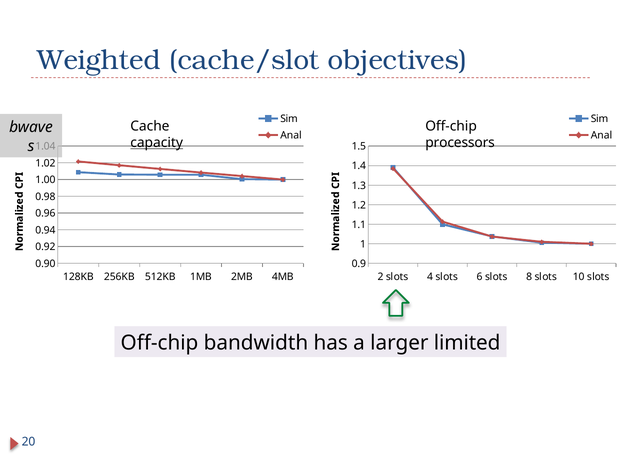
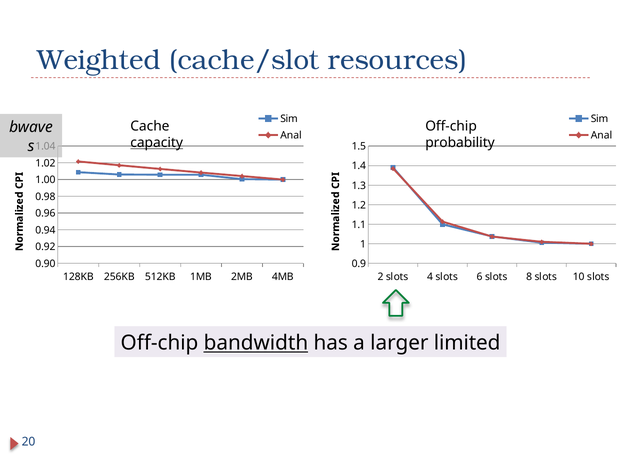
objectives: objectives -> resources (397, 60)
processors: processors -> probability (460, 143)
bandwidth underline: none -> present (256, 343)
